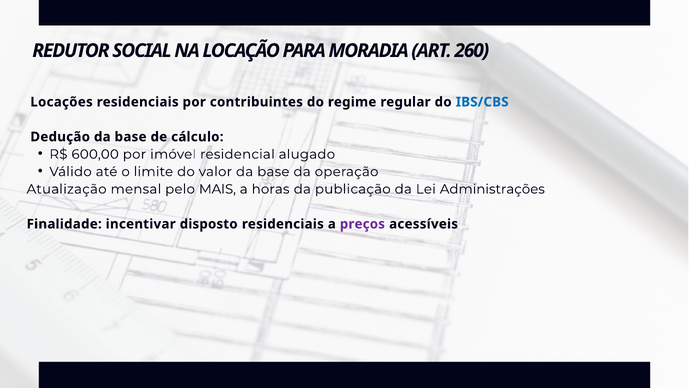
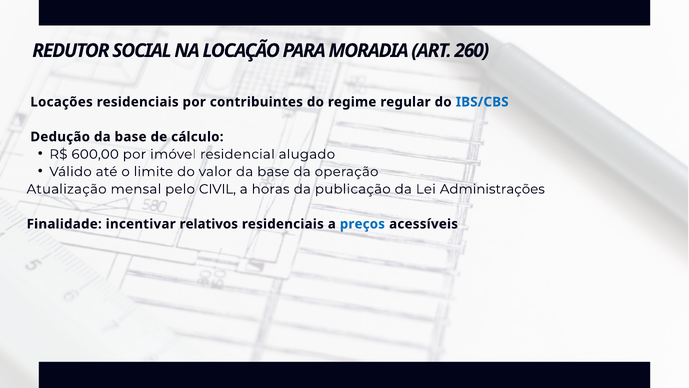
MAIS: MAIS -> CIVIL (217, 189)
disposto: disposto -> relativos (209, 224)
preços colour: purple -> blue (362, 224)
